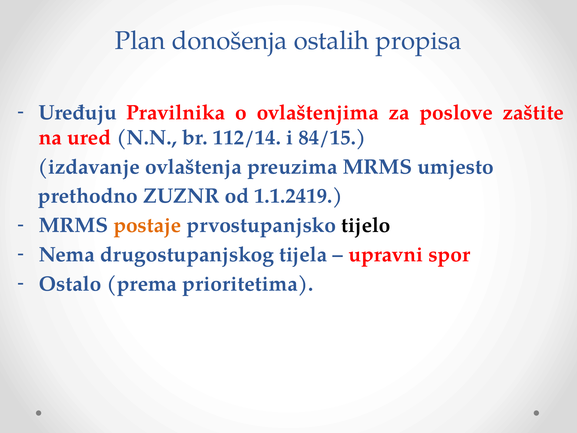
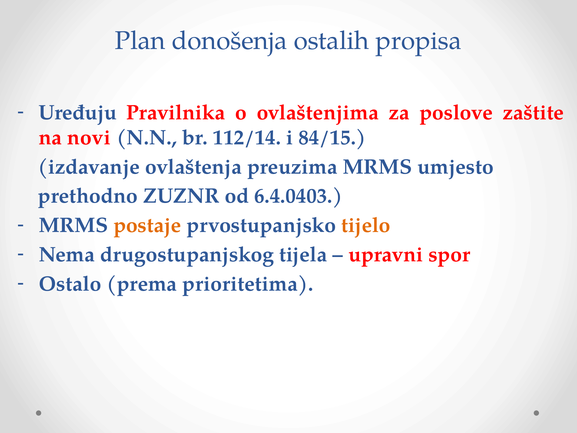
ured: ured -> novi (89, 138)
1.1.2419: 1.1.2419 -> 6.4.0403 (298, 196)
tijelo colour: black -> orange (366, 225)
